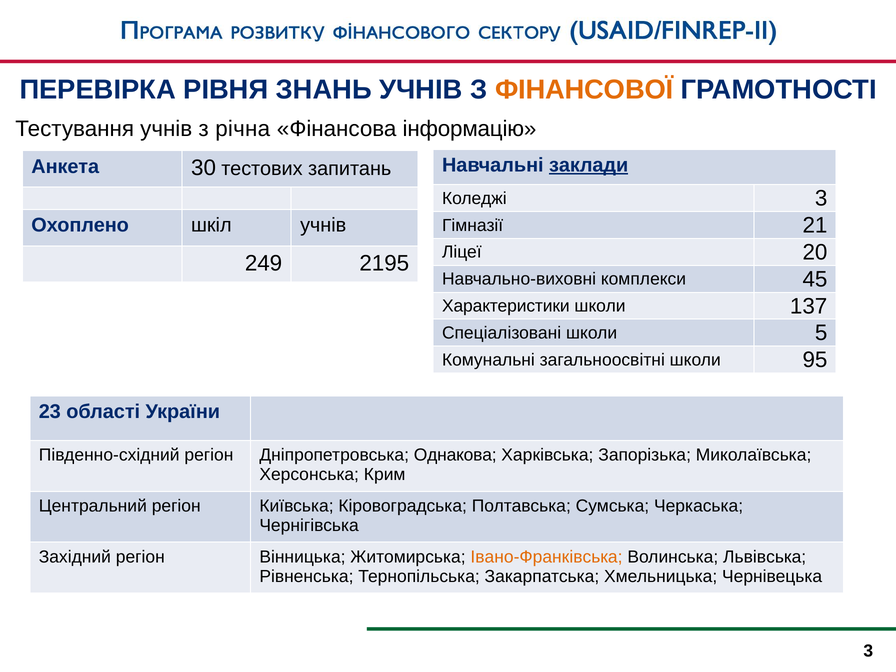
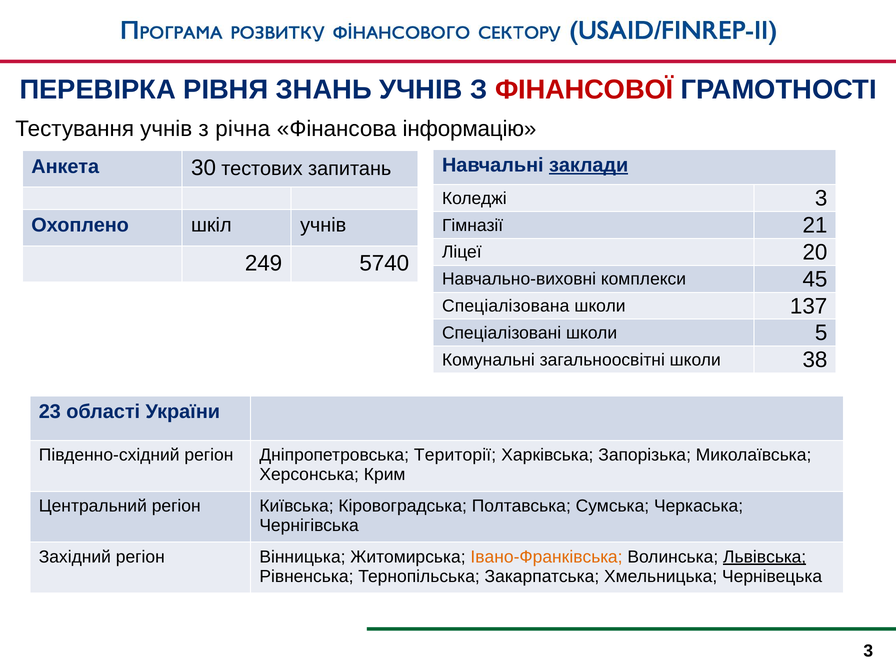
ФІНАНСОВОЇ colour: orange -> red (584, 90)
2195: 2195 -> 5740 (384, 263)
Характеристики: Характеристики -> Спеціалізована (506, 306)
95: 95 -> 38 (815, 360)
Однакова: Однакова -> Території (455, 455)
Львівська underline: none -> present (765, 557)
